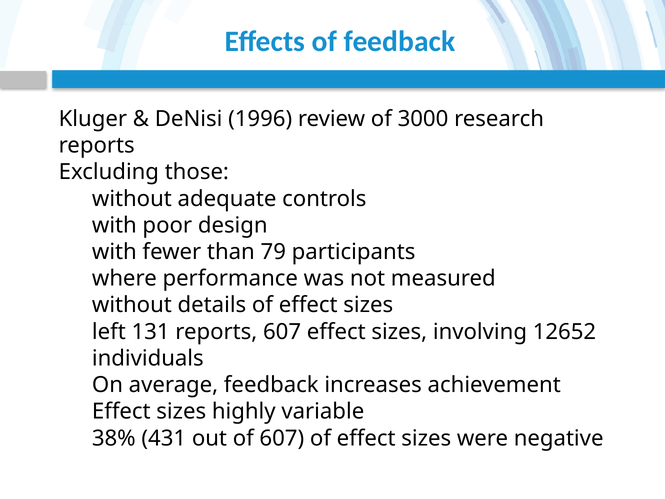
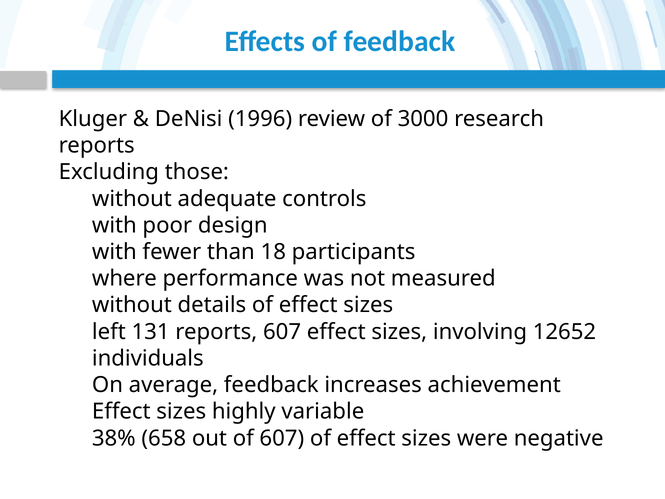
79: 79 -> 18 (273, 252)
431: 431 -> 658 (164, 438)
